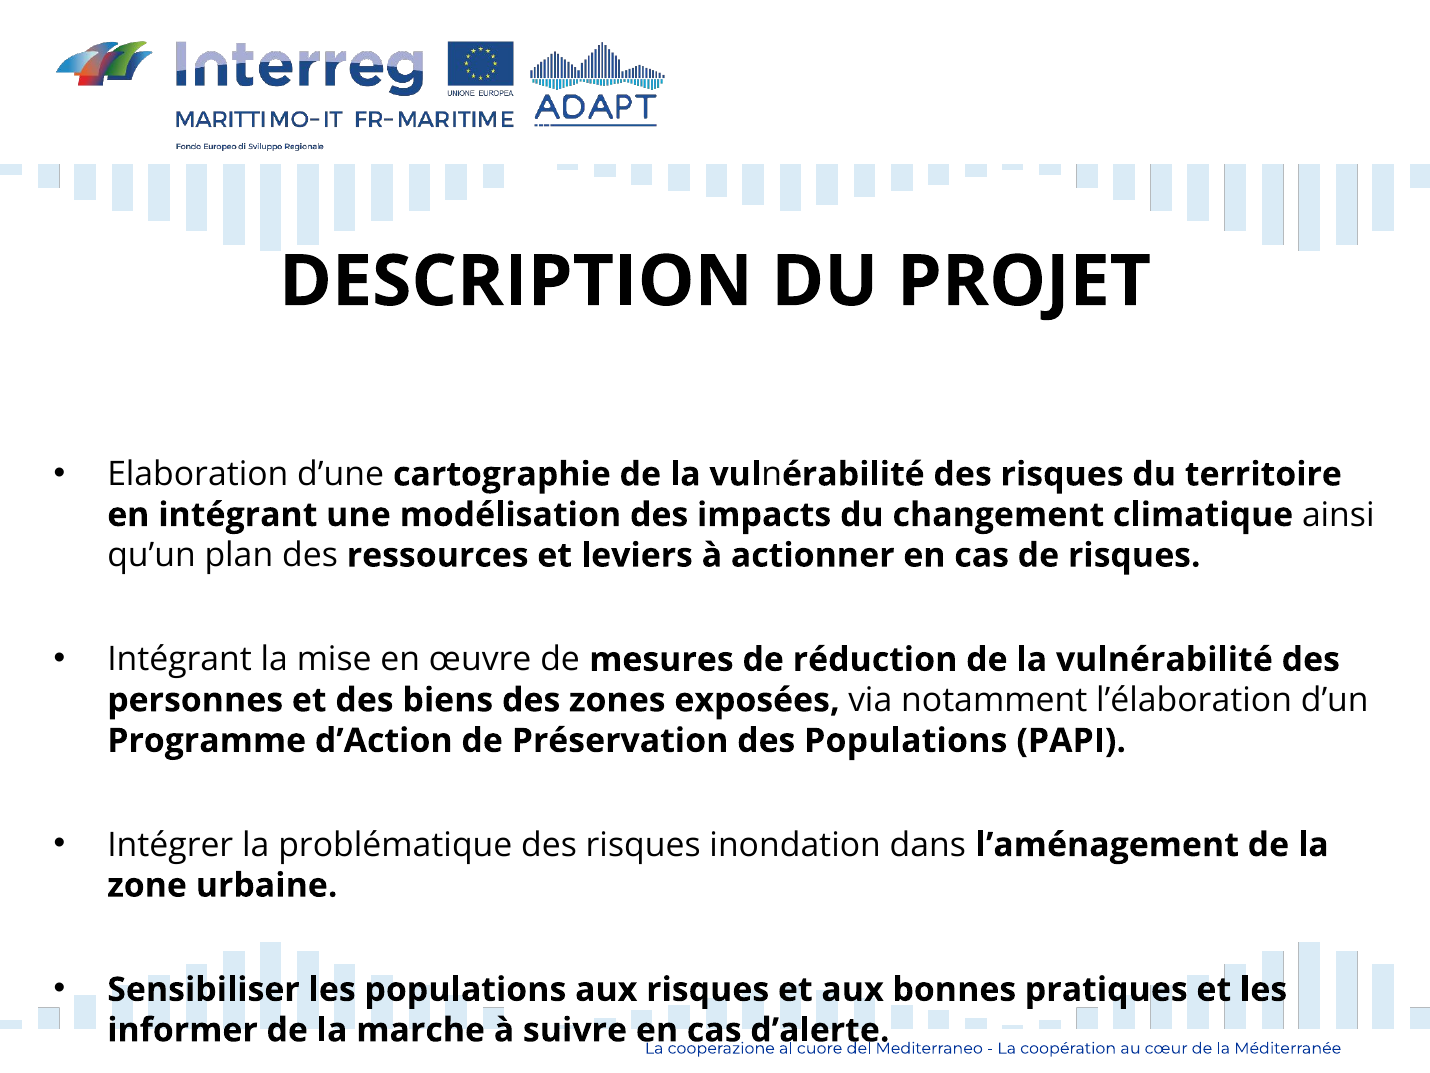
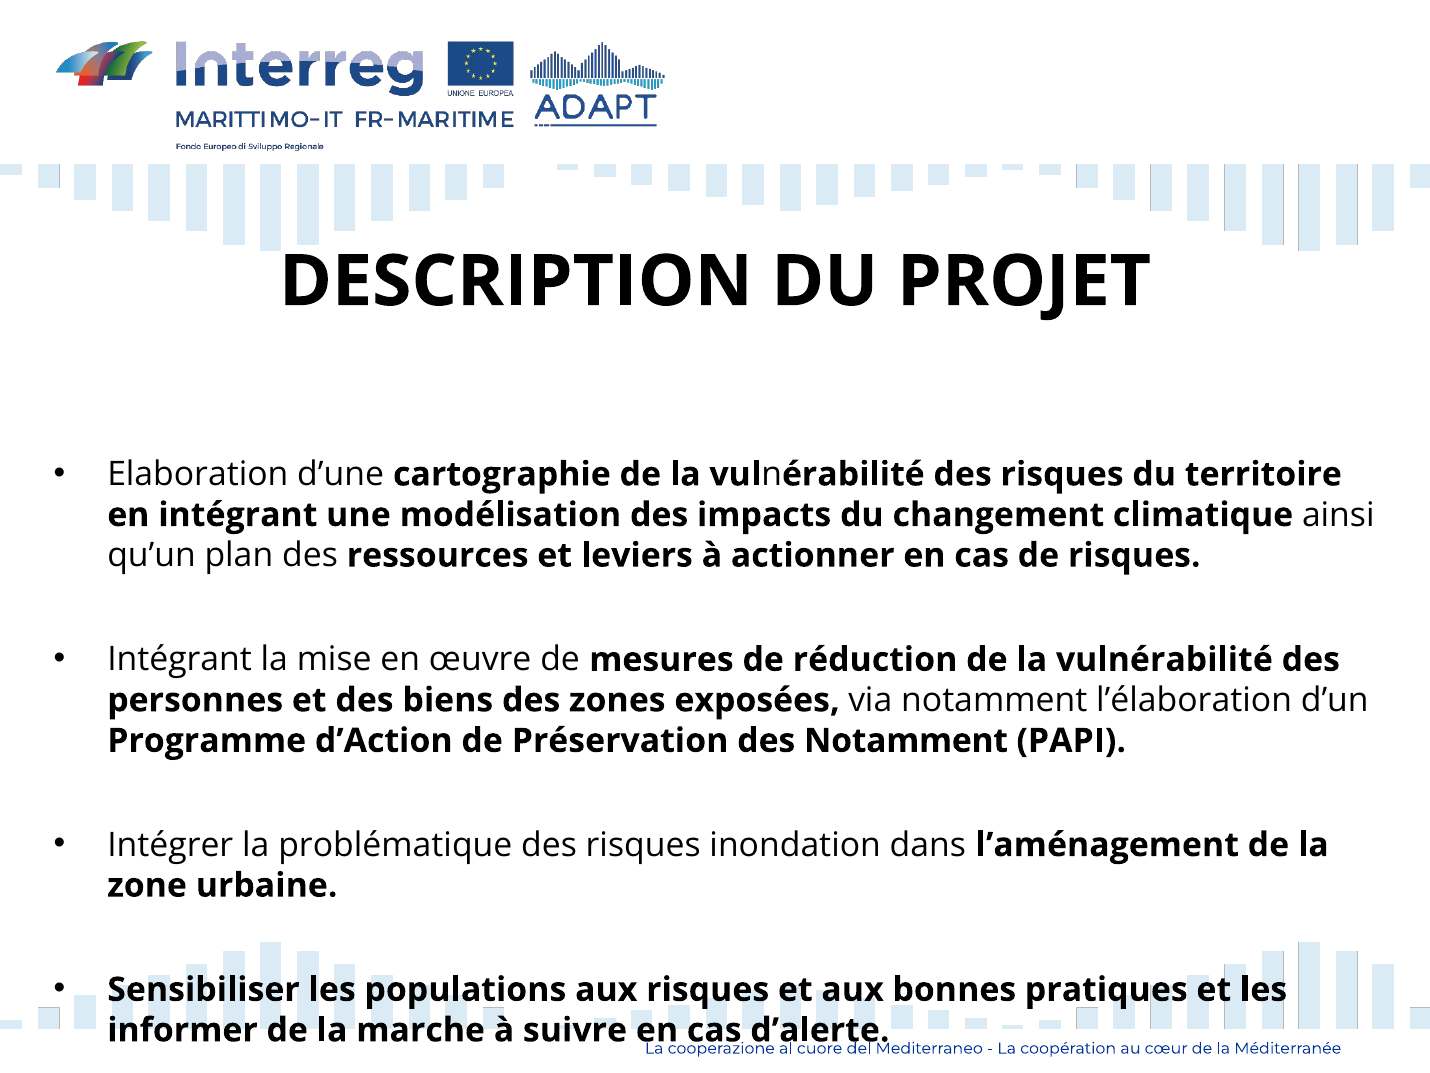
des Populations: Populations -> Notamment (906, 740)
